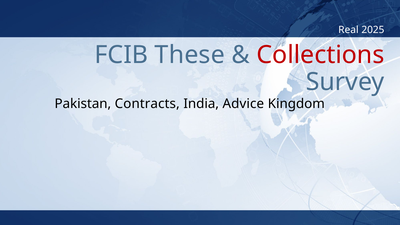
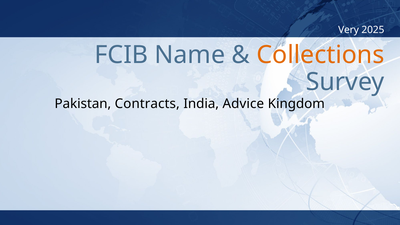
Real: Real -> Very (349, 30)
These: These -> Name (190, 55)
Collections colour: red -> orange (320, 55)
